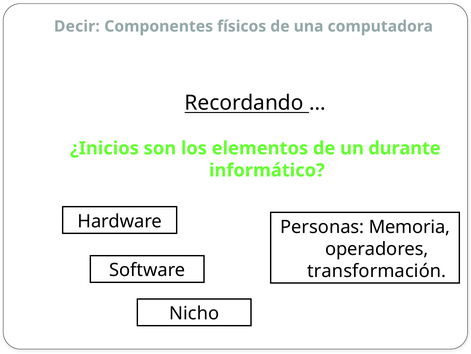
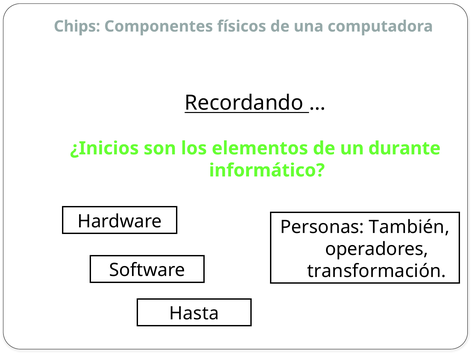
Decir: Decir -> Chips (77, 26)
Memoria: Memoria -> También (409, 227)
Nicho: Nicho -> Hasta (194, 313)
